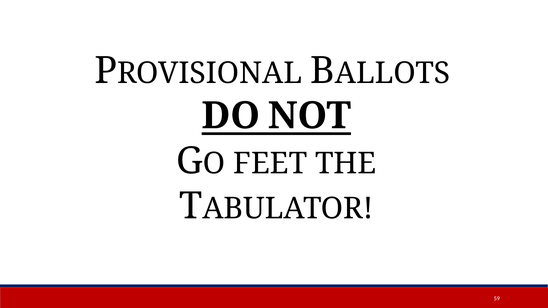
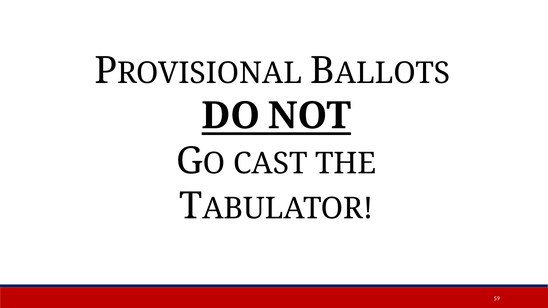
FEET: FEET -> CAST (270, 164)
